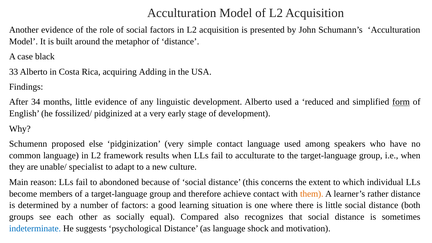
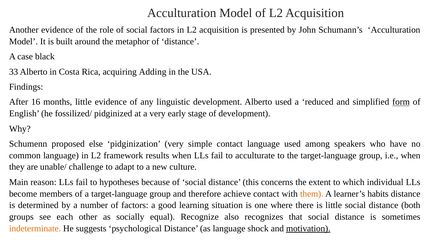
34: 34 -> 16 (36, 102)
specialist: specialist -> challenge (86, 167)
abondoned: abondoned -> hypotheses (119, 182)
rather: rather -> habits (378, 194)
Compared: Compared -> Recognize (200, 217)
indeterminate colour: blue -> orange (35, 228)
motivation underline: none -> present (308, 228)
